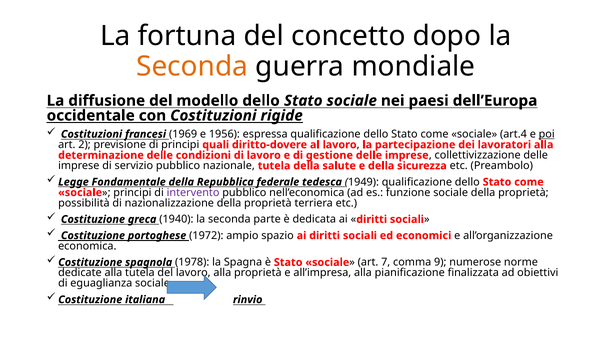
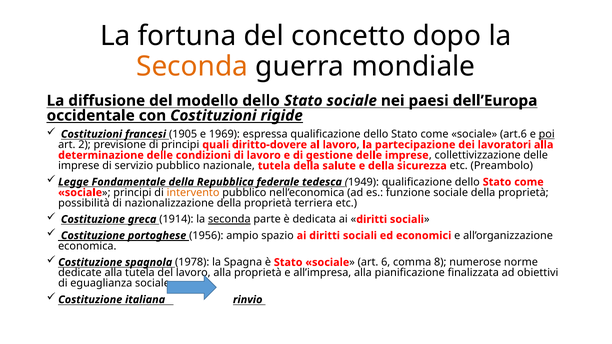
1969: 1969 -> 1905 (183, 134)
1956: 1956 -> 1969 (224, 134)
art.4: art.4 -> art.6 (513, 134)
intervento colour: purple -> orange (193, 193)
1940: 1940 -> 1914 (176, 219)
seconda underline: none -> present (229, 219)
1972: 1972 -> 1956 (206, 236)
7: 7 -> 6 (386, 263)
9: 9 -> 8 (440, 263)
